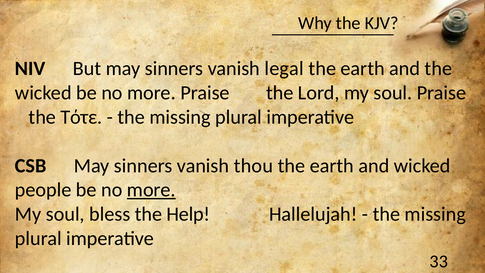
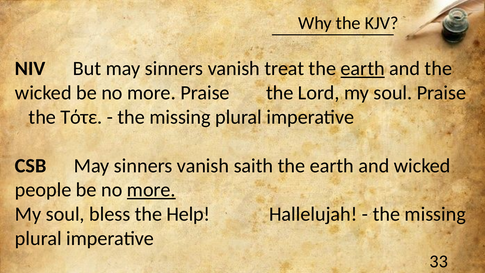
legal: legal -> treat (284, 69)
earth underline: none -> present (363, 69)
thou: thou -> saith (253, 166)
